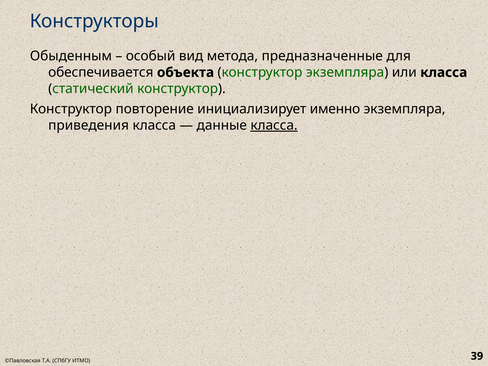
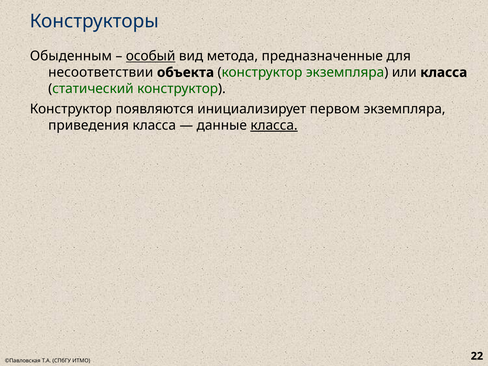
особый underline: none -> present (151, 56)
обеспечивается: обеспечивается -> несоответствии (101, 72)
повторение: повторение -> появляются (155, 109)
именно: именно -> первом (335, 109)
39: 39 -> 22 (477, 356)
